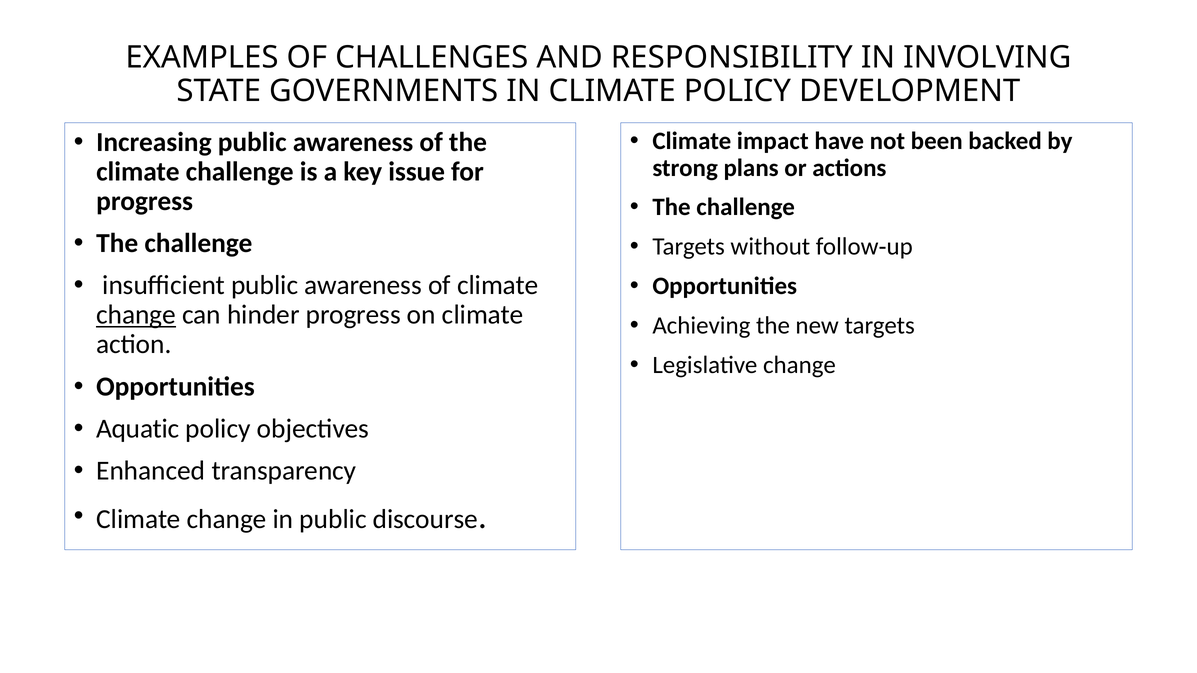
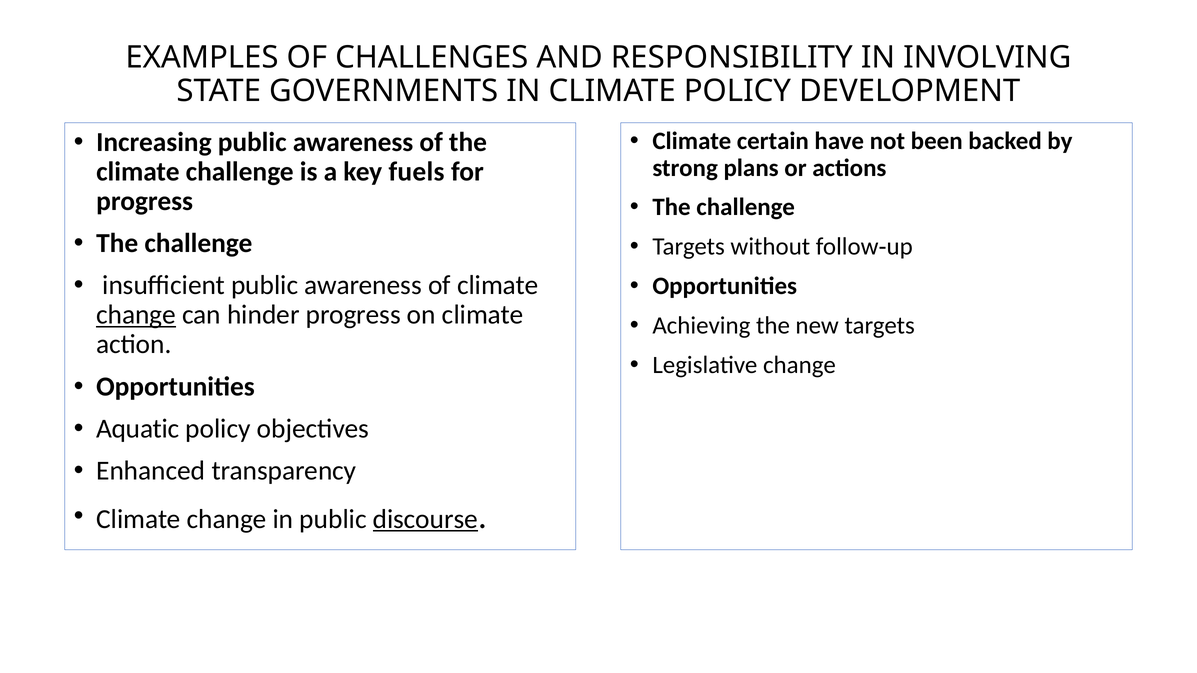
impact: impact -> certain (773, 141)
issue: issue -> fuels (416, 172)
discourse underline: none -> present (425, 519)
